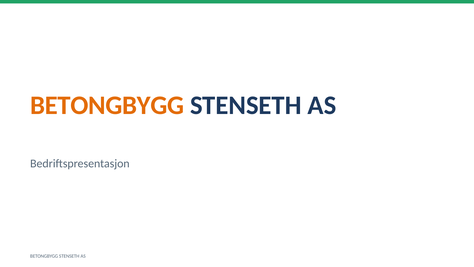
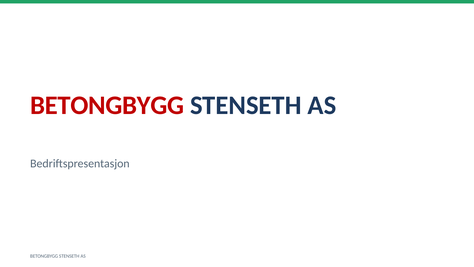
BETONGBYGG colour: orange -> red (107, 105)
